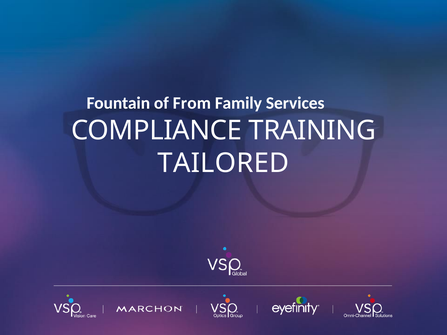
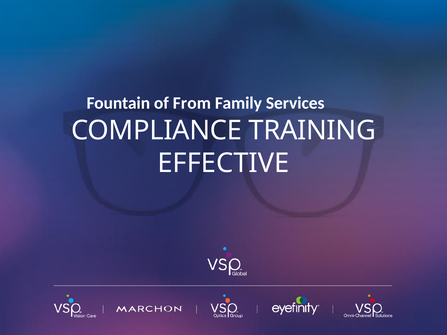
TAILORED: TAILORED -> EFFECTIVE (223, 163)
